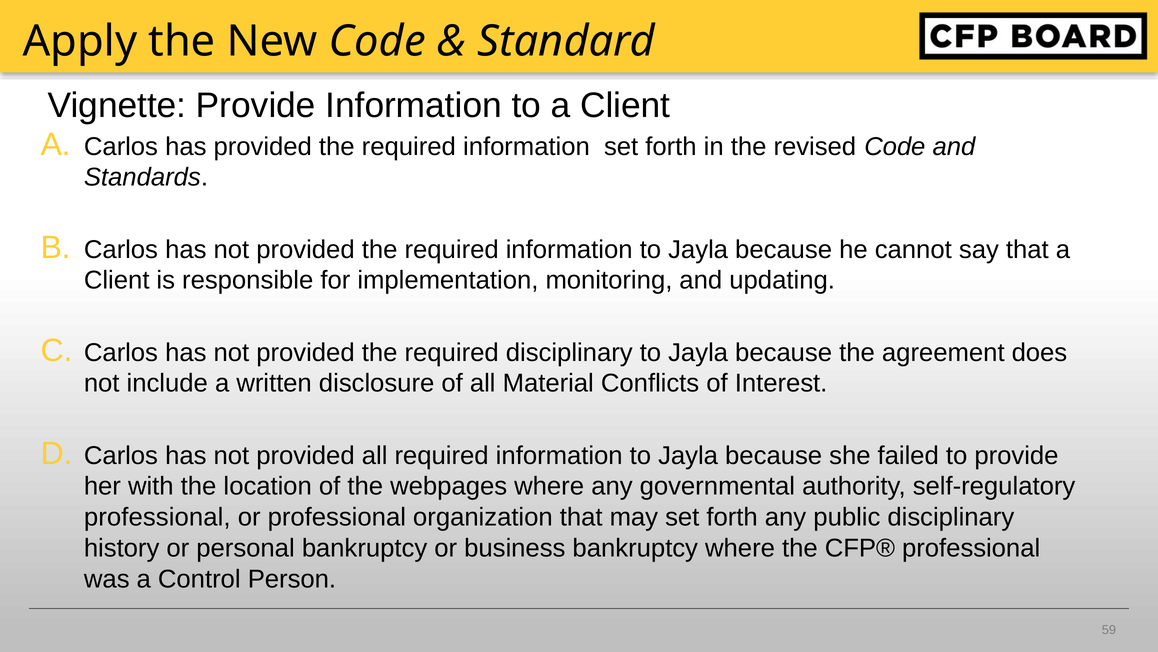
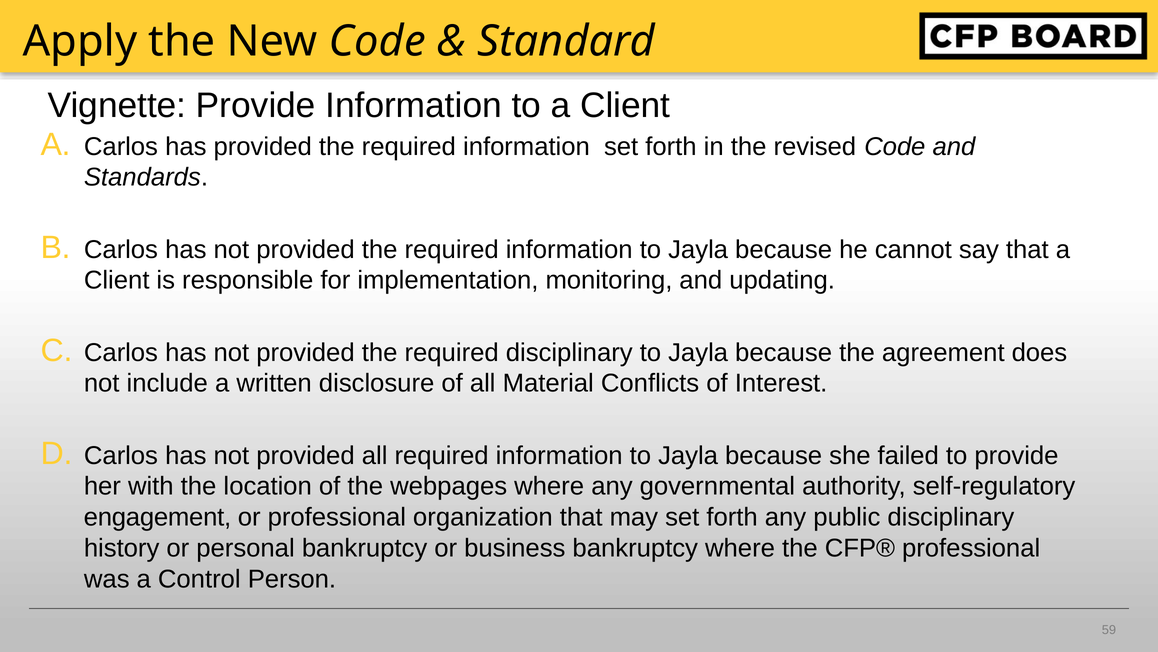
professional: professional -> engagement (157, 517)
